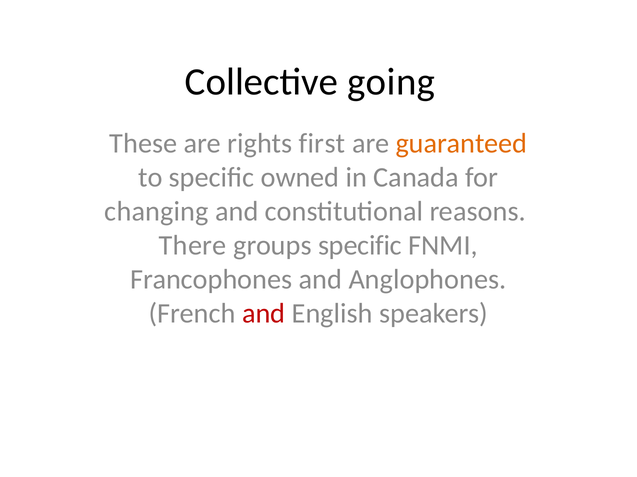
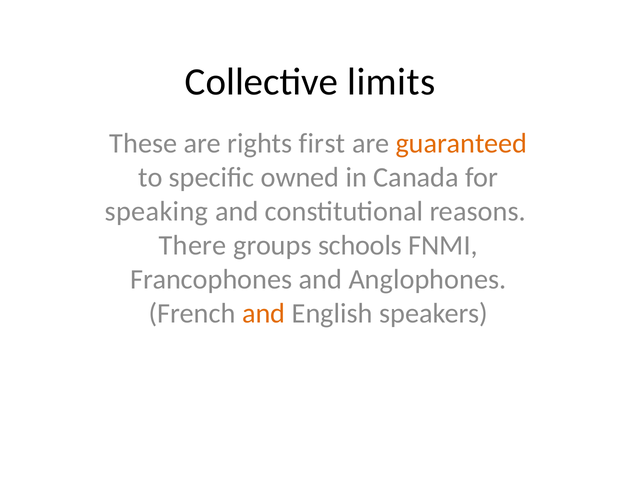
going: going -> limits (391, 82)
changing: changing -> speaking (156, 212)
groups specific: specific -> schools (360, 246)
and colour: red -> orange (264, 314)
